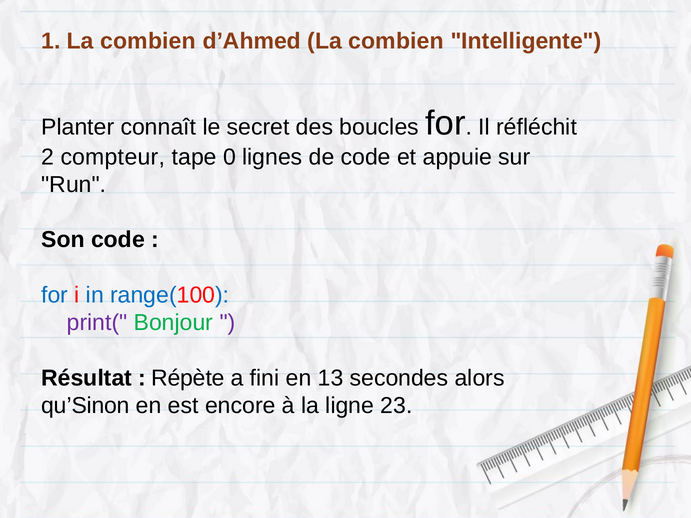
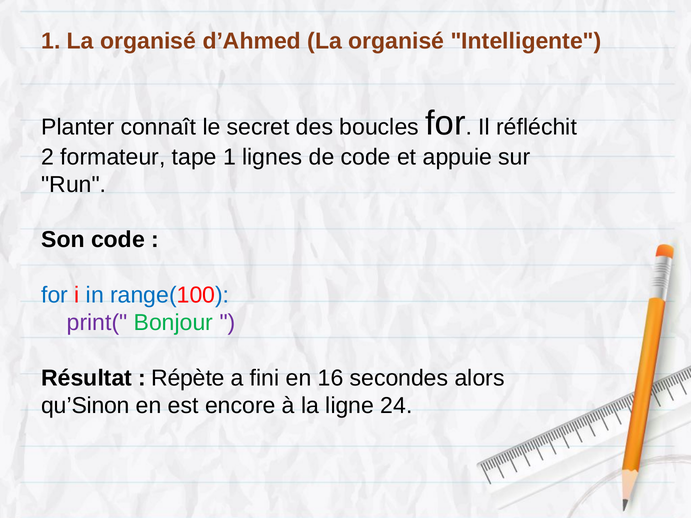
1 La combien: combien -> organisé (148, 41)
d’Ahmed La combien: combien -> organisé (396, 41)
compteur: compteur -> formateur (113, 157)
tape 0: 0 -> 1 (229, 157)
13: 13 -> 16 (330, 378)
23: 23 -> 24 (396, 406)
